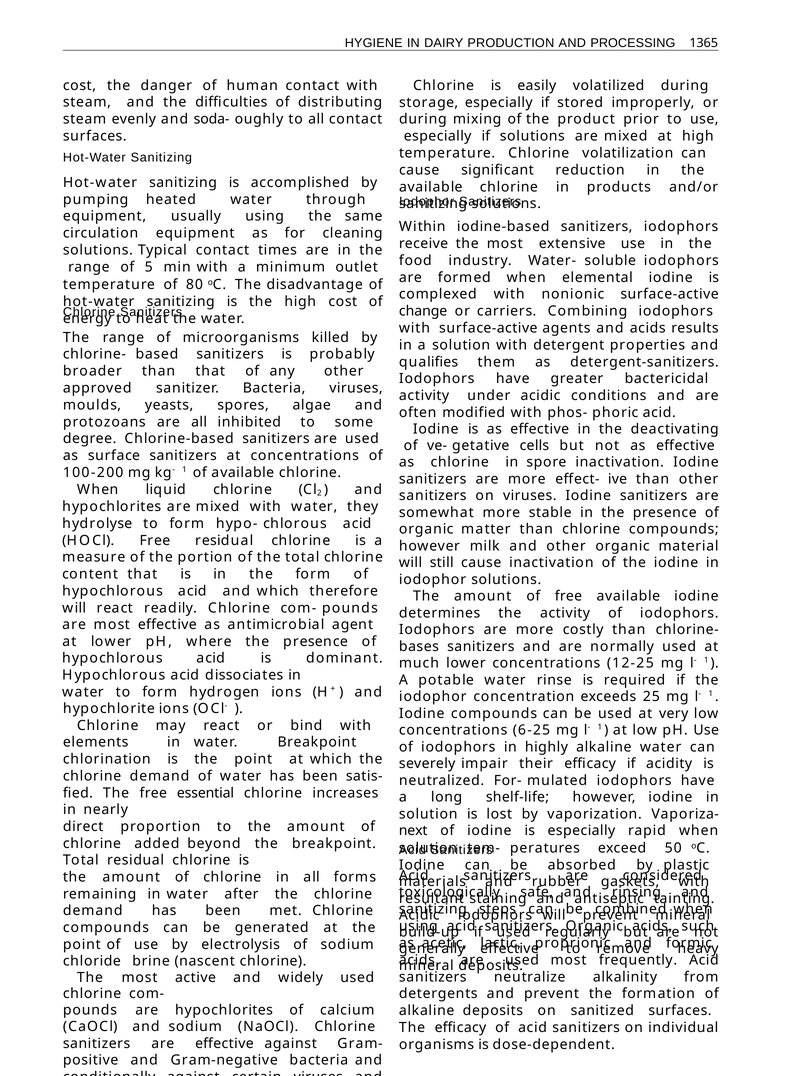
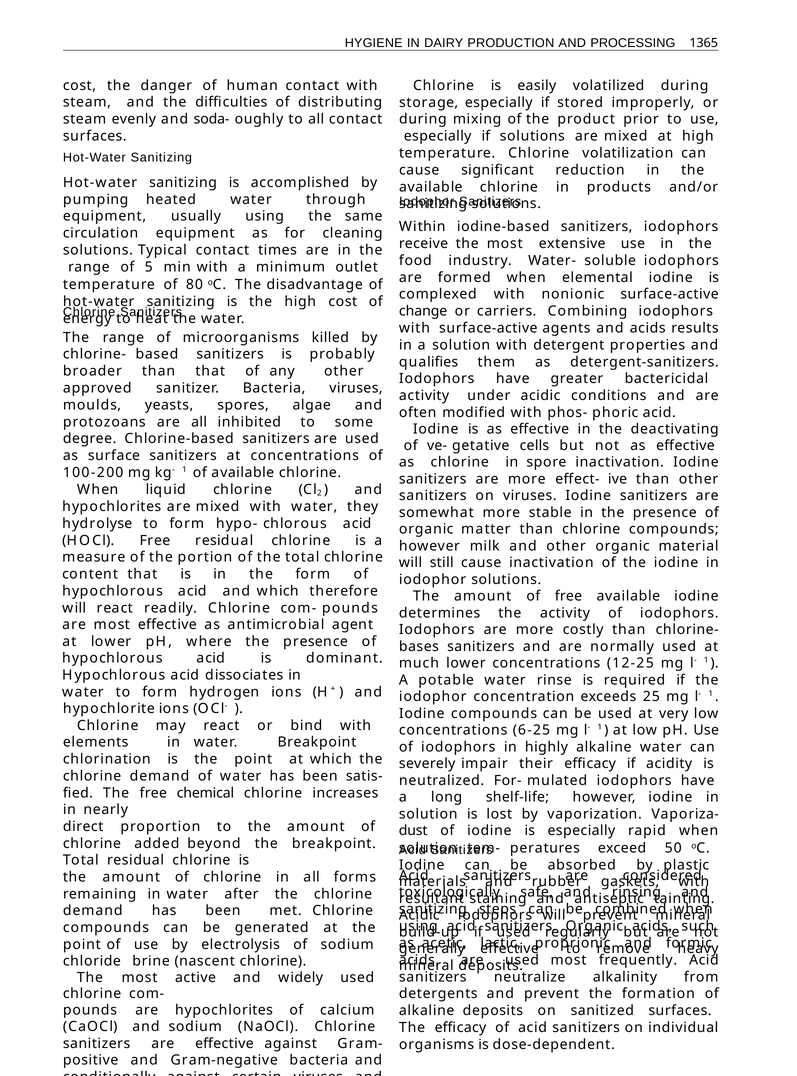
essential: essential -> chemical (205, 792)
next: next -> dust (413, 830)
